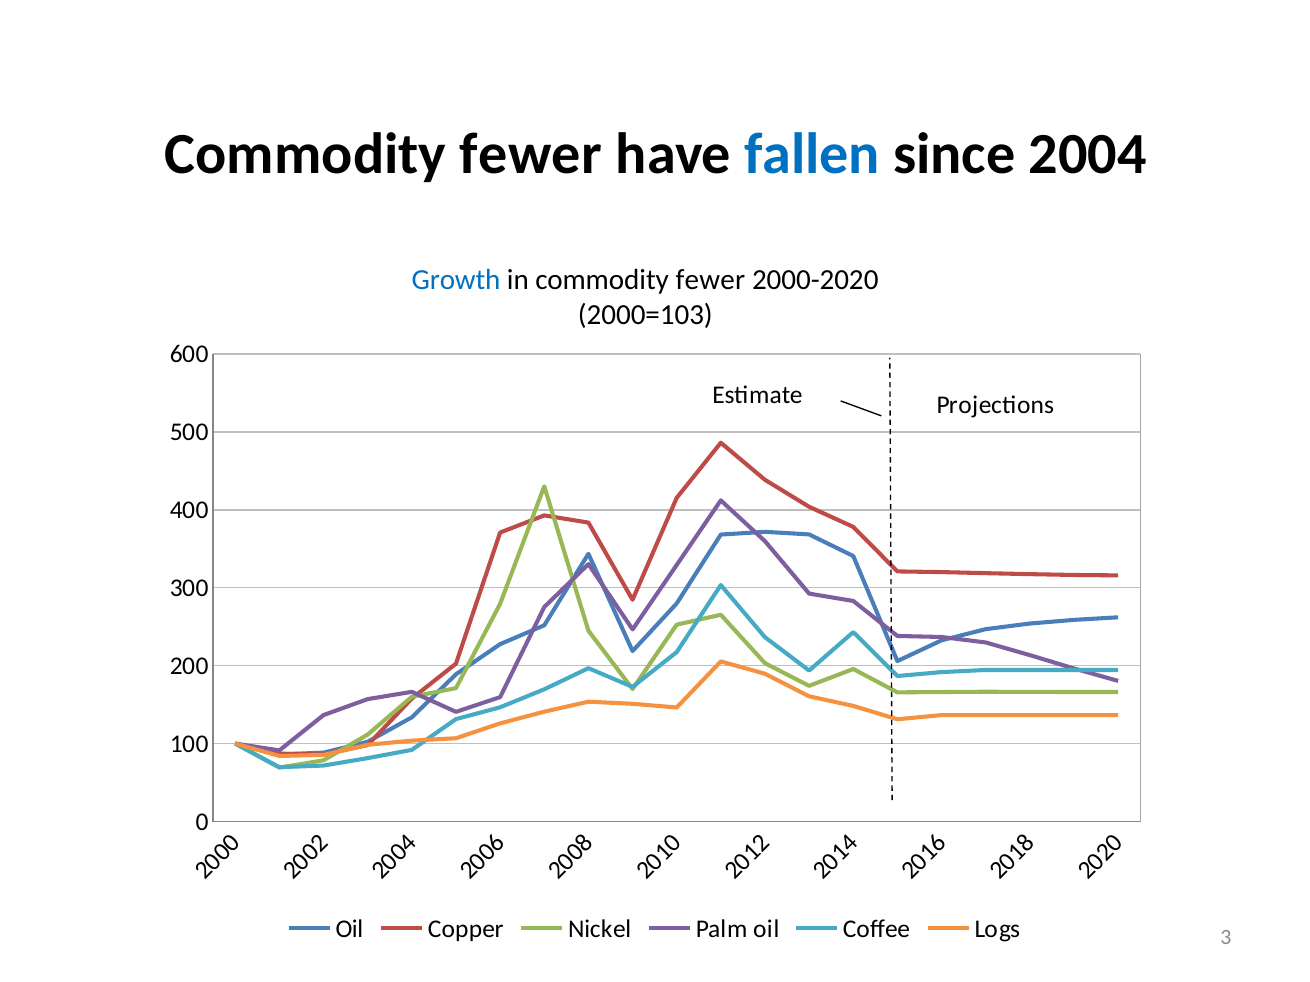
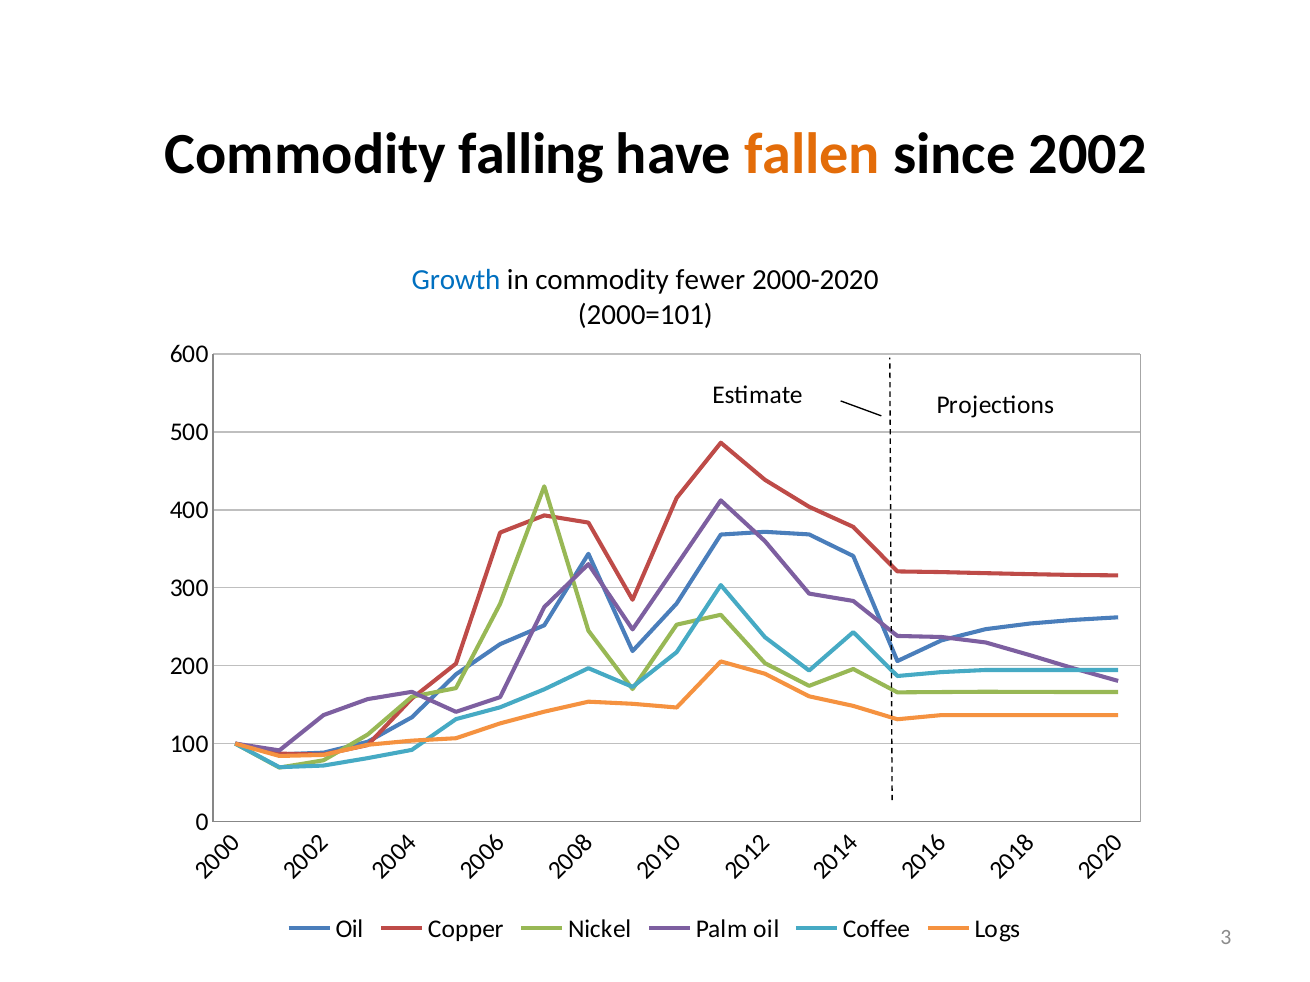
fewer: fewer -> falling (531, 154)
fallen colour: blue -> orange (812, 154)
2004: 2004 -> 2002 (1088, 154)
2000=103: 2000=103 -> 2000=101 (645, 315)
